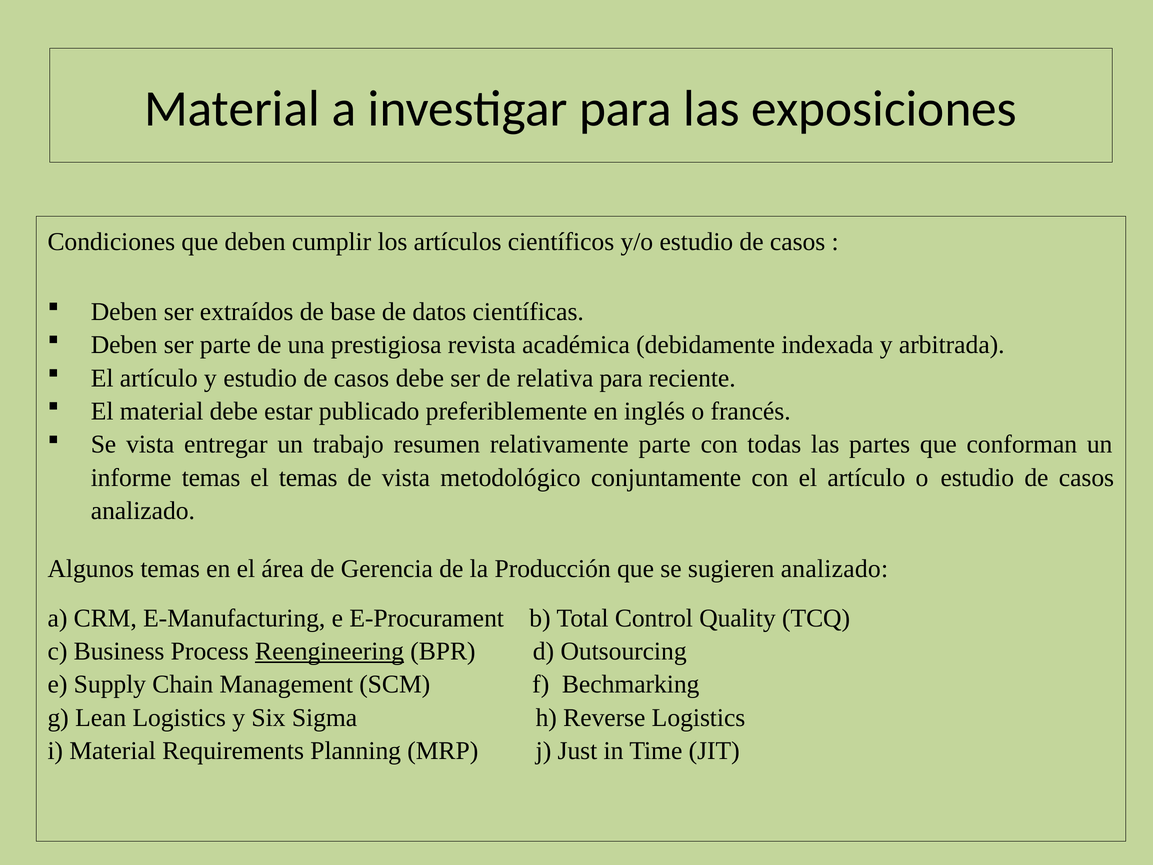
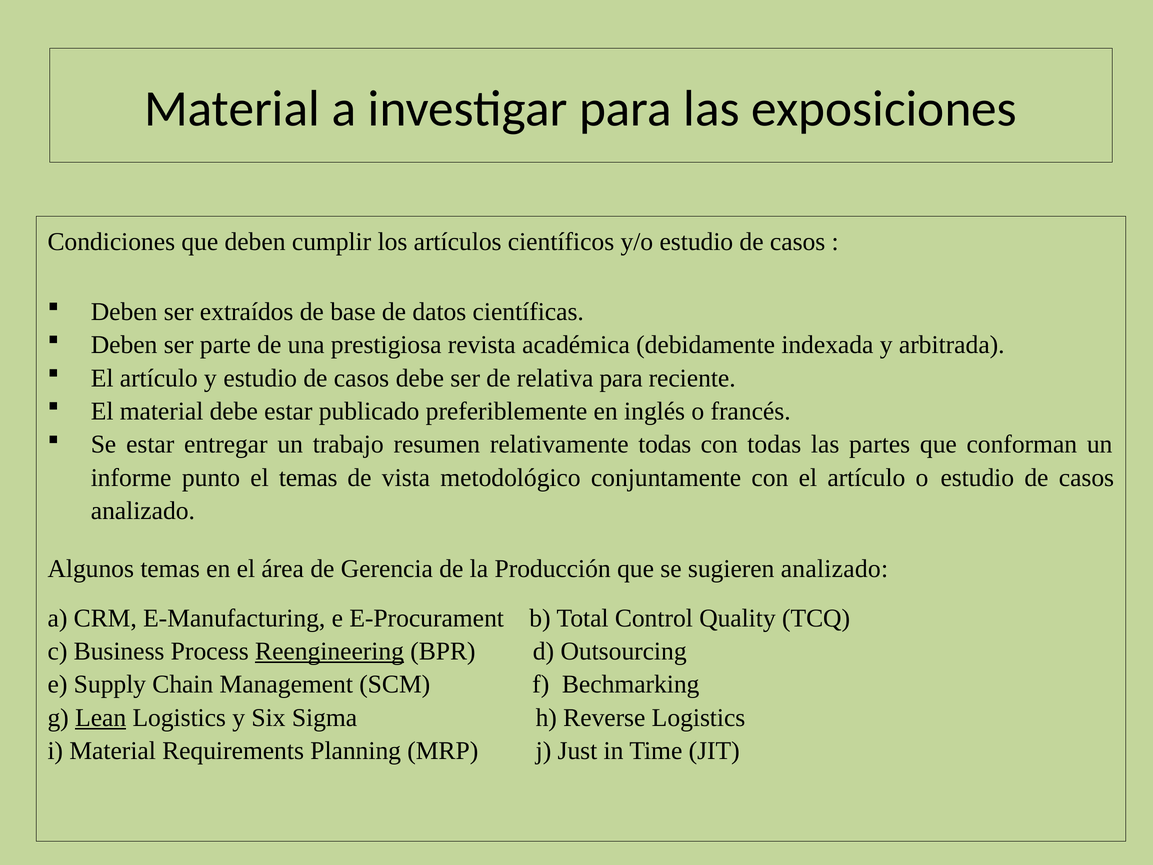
Se vista: vista -> estar (150, 444)
relativamente parte: parte -> todas (665, 444)
informe temas: temas -> punto (211, 477)
Lean underline: none -> present (101, 717)
